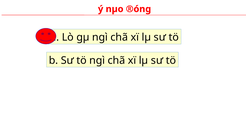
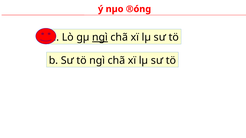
ngì underline: none -> present (100, 37)
